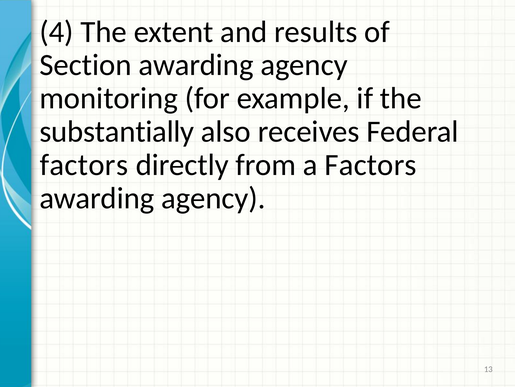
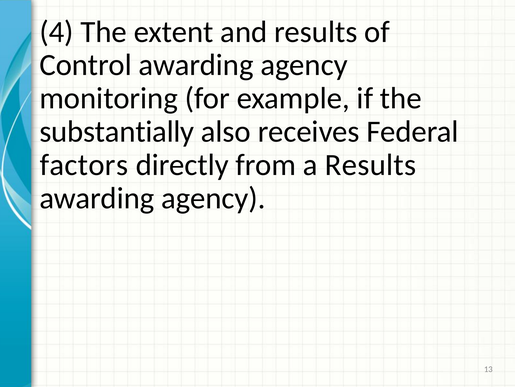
Section: Section -> Control (86, 65)
a Factors: Factors -> Results (370, 165)
